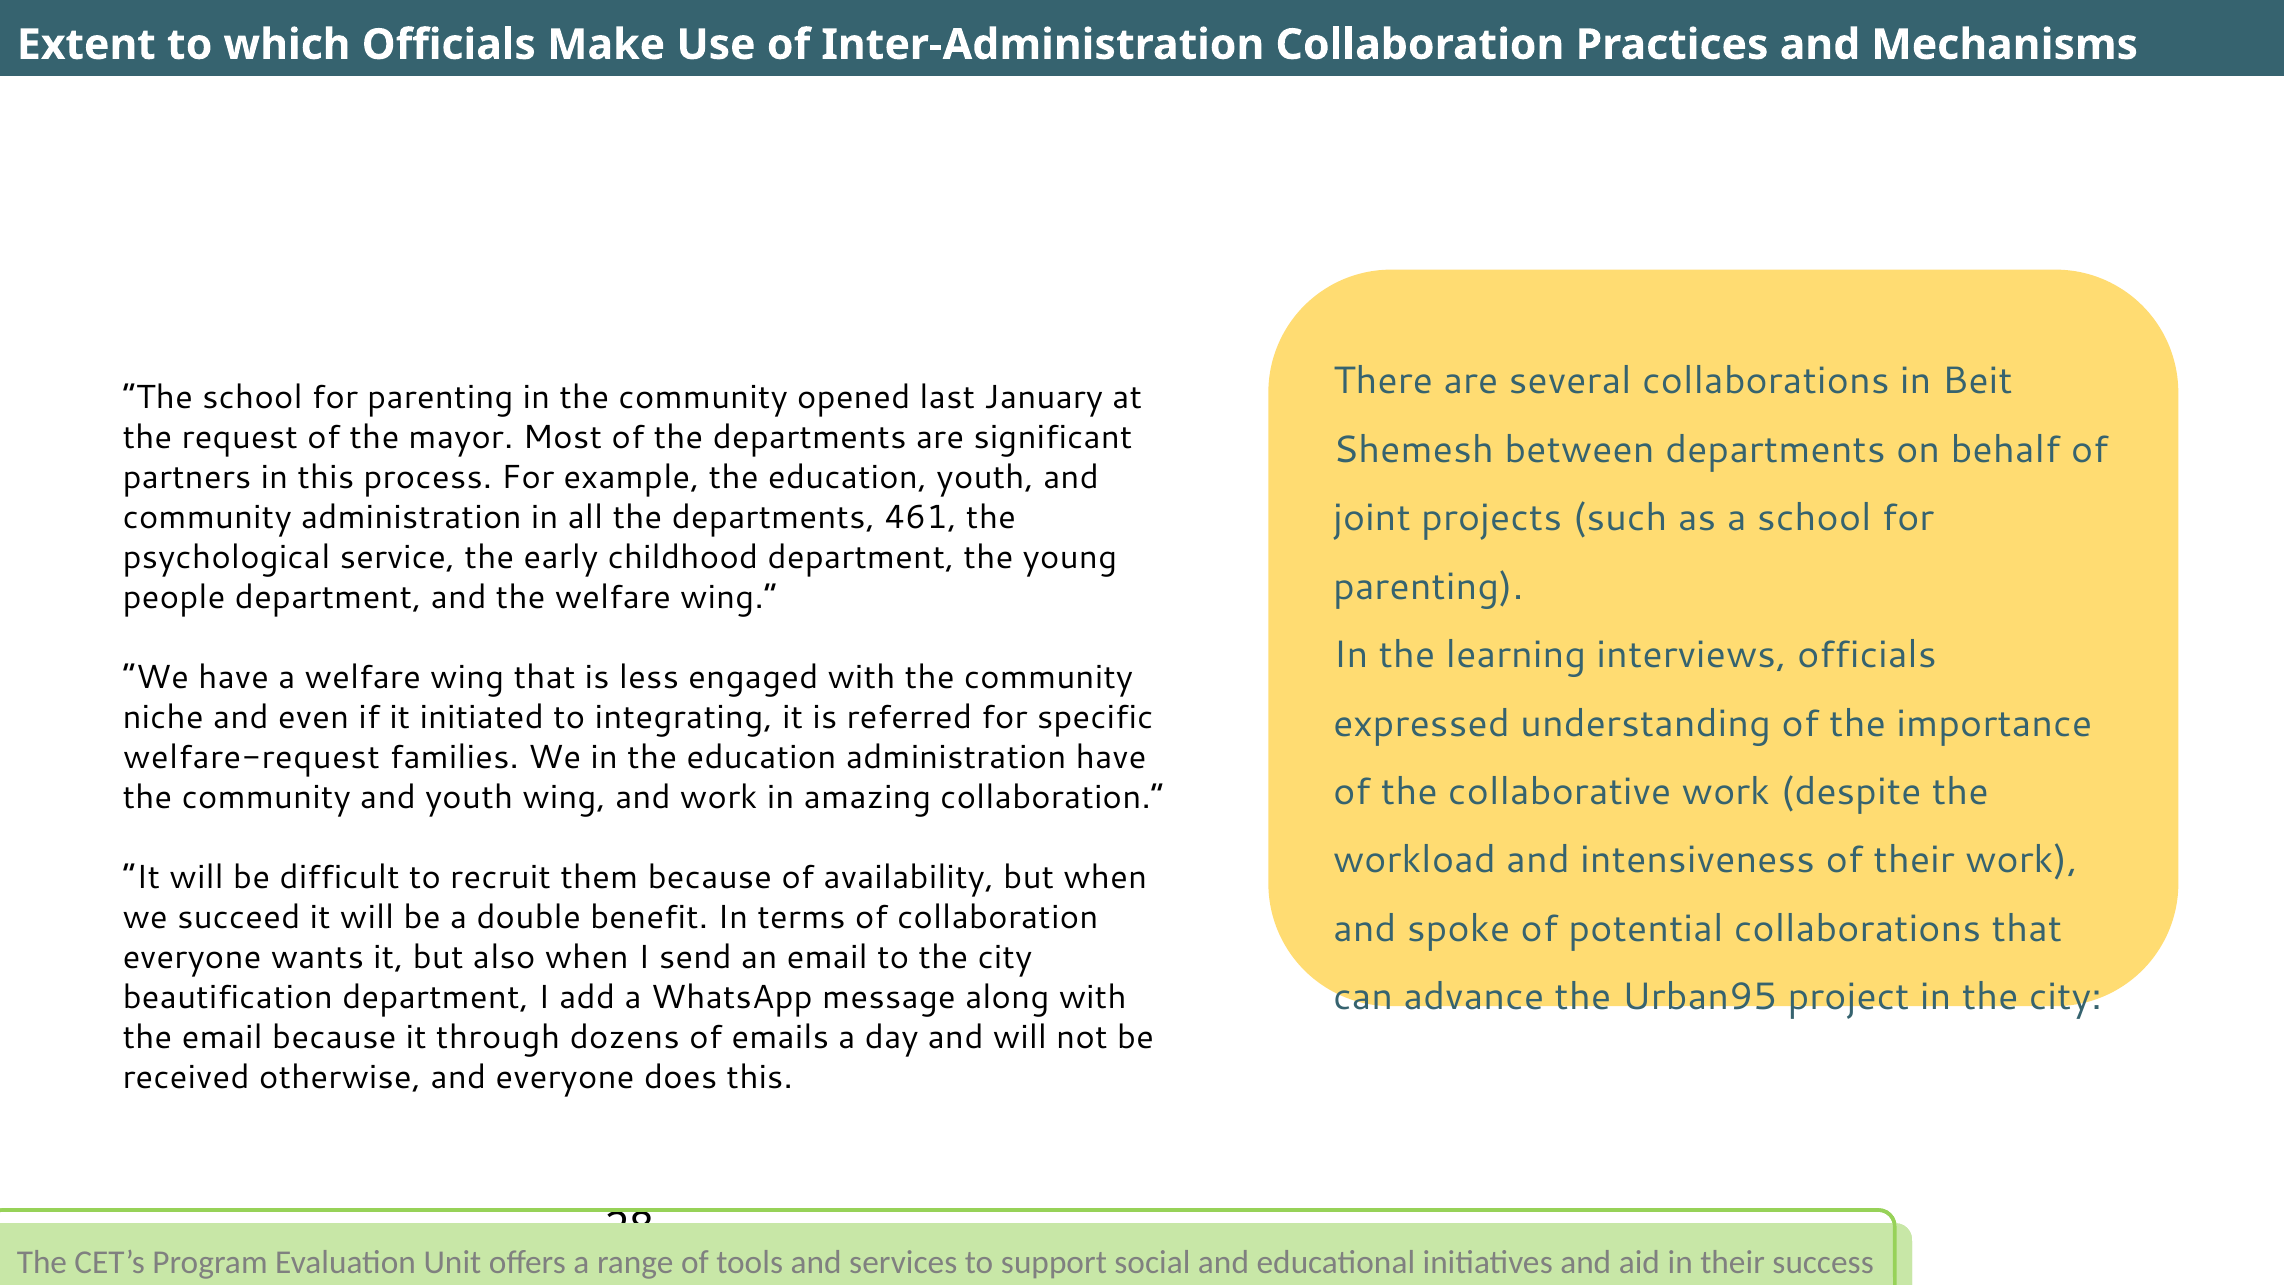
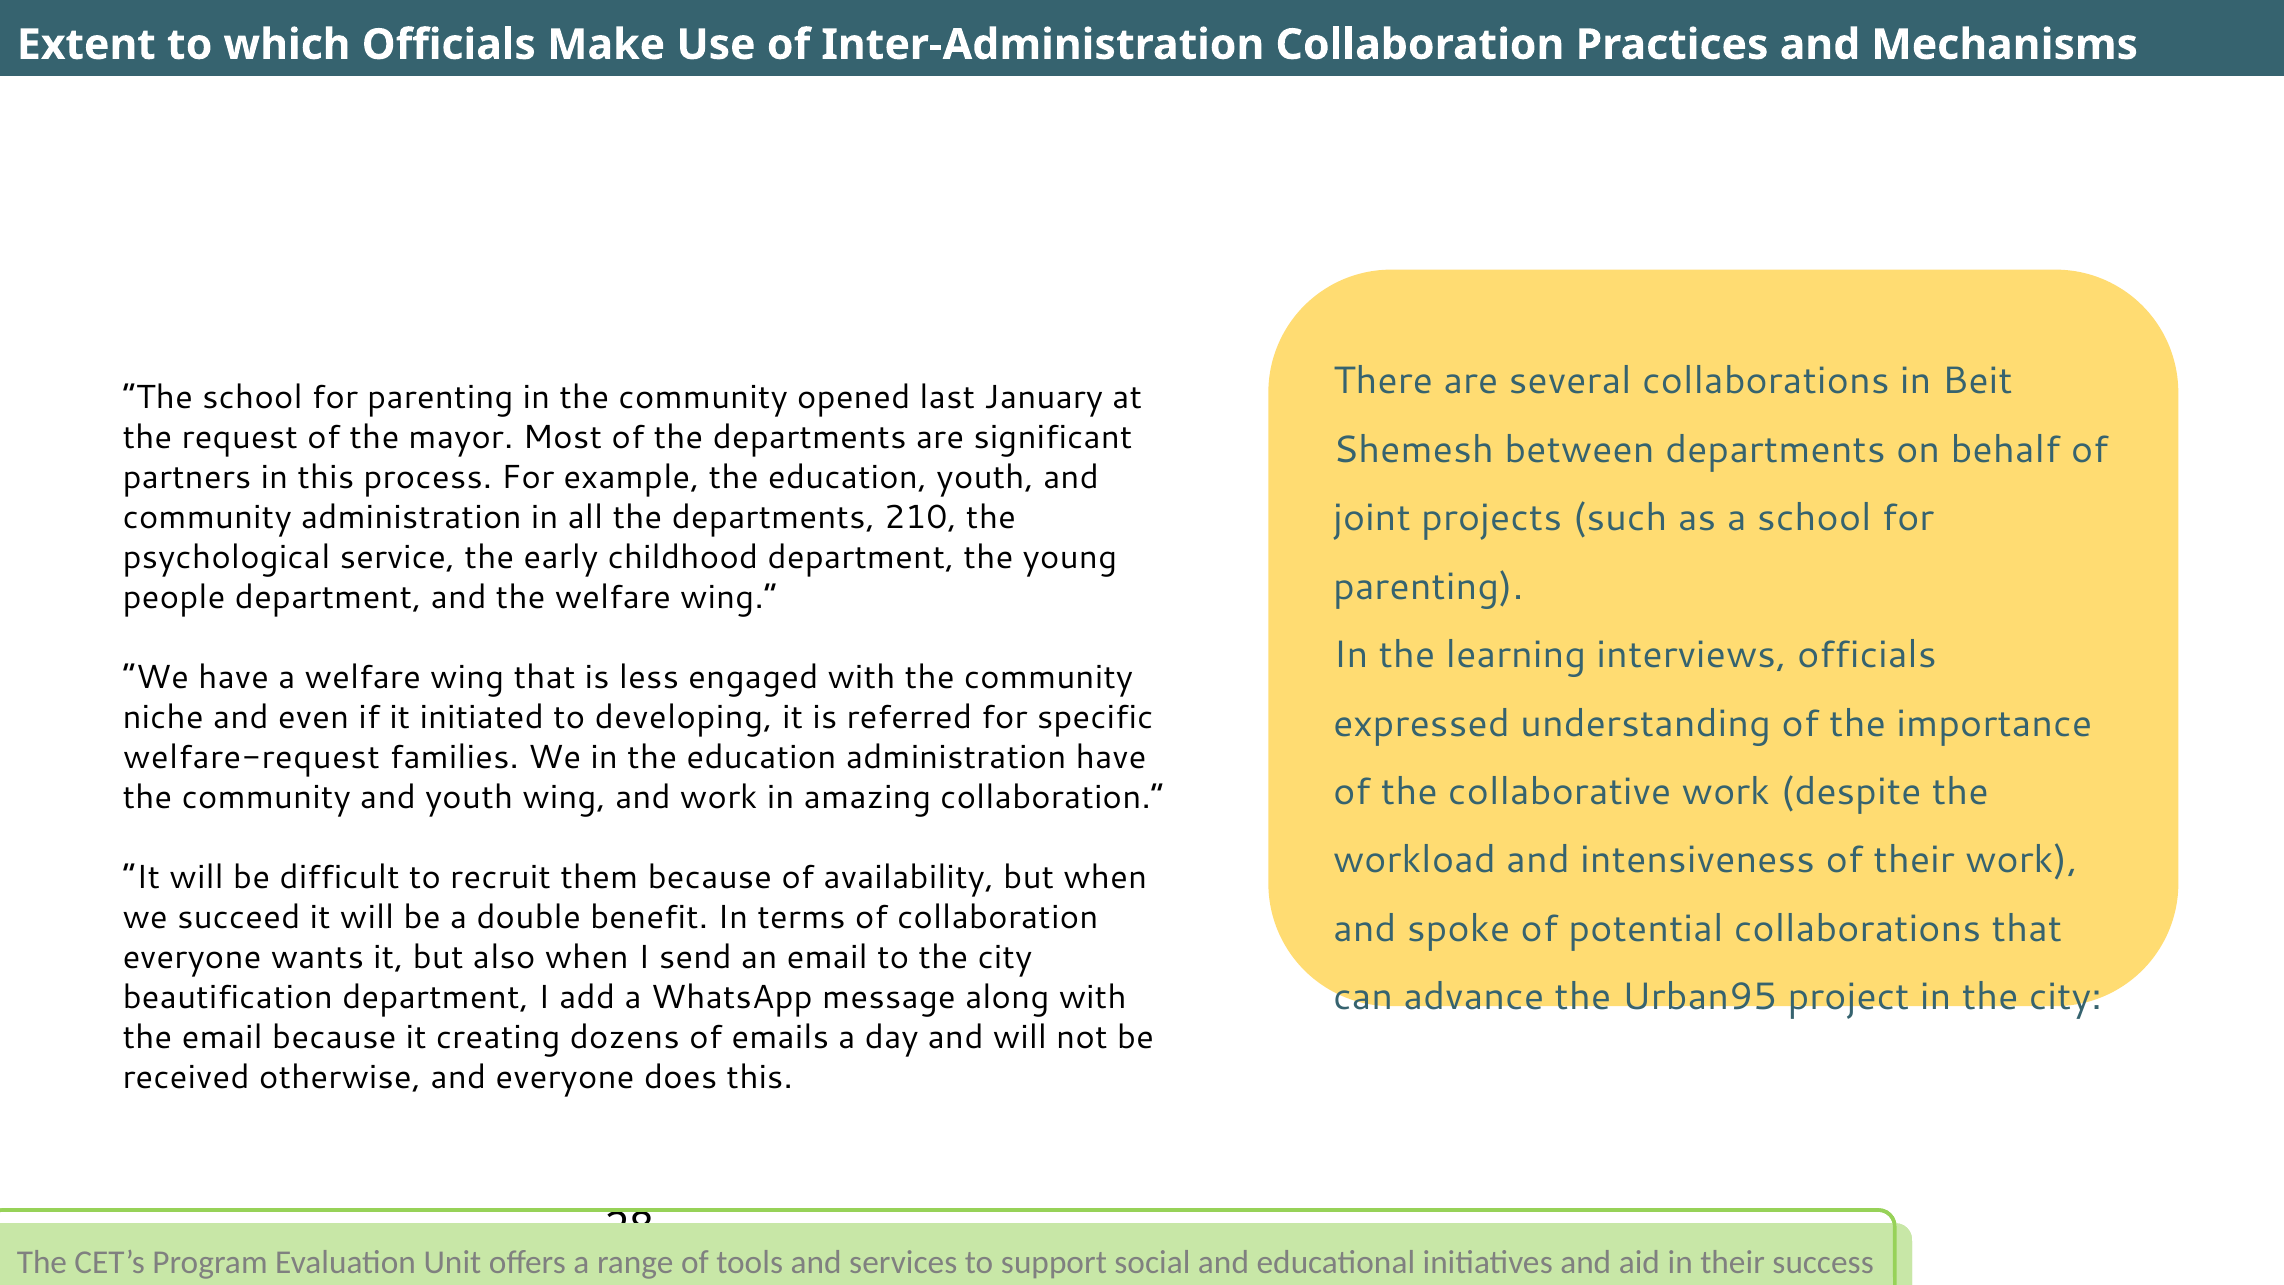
461: 461 -> 210 (920, 518)
integrating: integrating -> developing (684, 718)
through: through -> creating (498, 1038)
